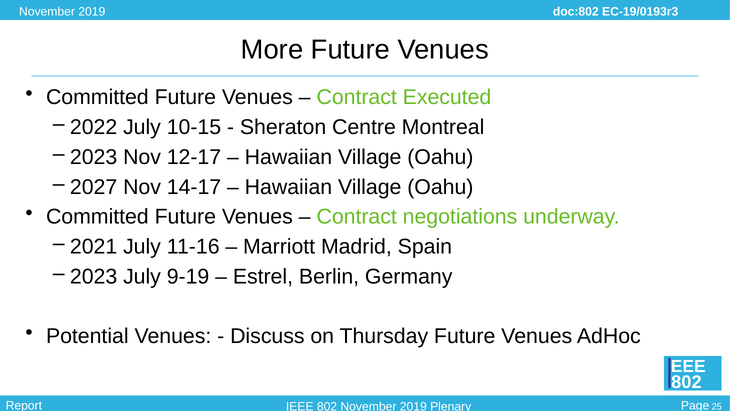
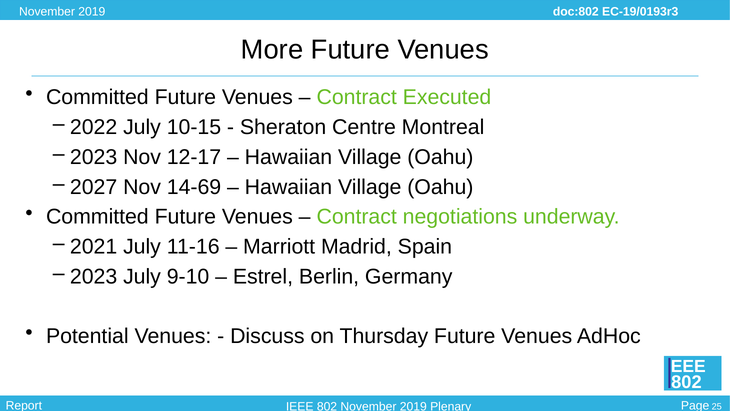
14-17: 14-17 -> 14-69 (194, 187)
9-19: 9-19 -> 9-10 (188, 276)
